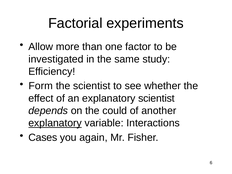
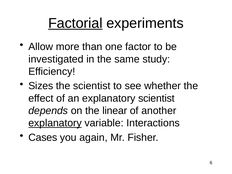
Factorial underline: none -> present (75, 23)
Form: Form -> Sizes (41, 86)
could: could -> linear (115, 111)
